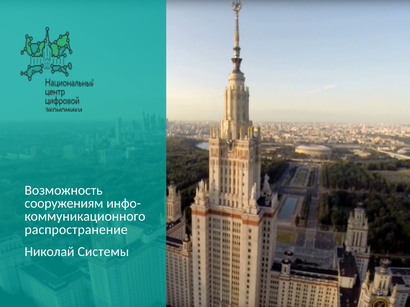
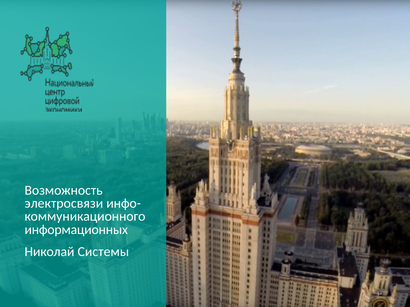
сооружениям: сооружениям -> электросвязи (64, 204)
распространение: распространение -> информационных (76, 230)
